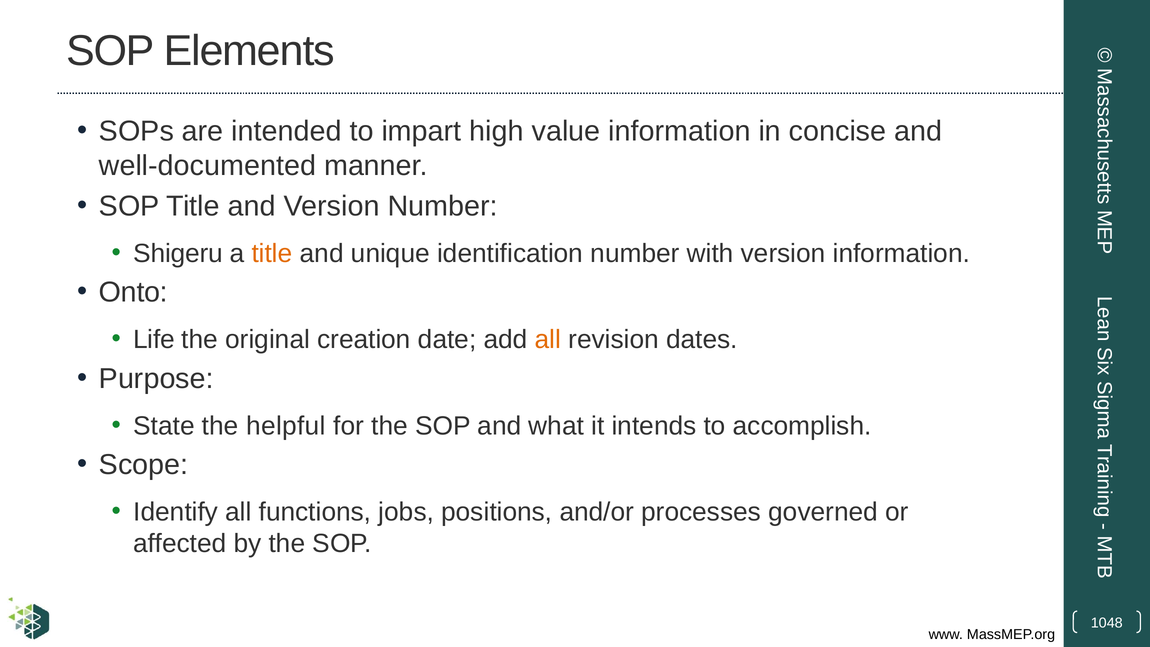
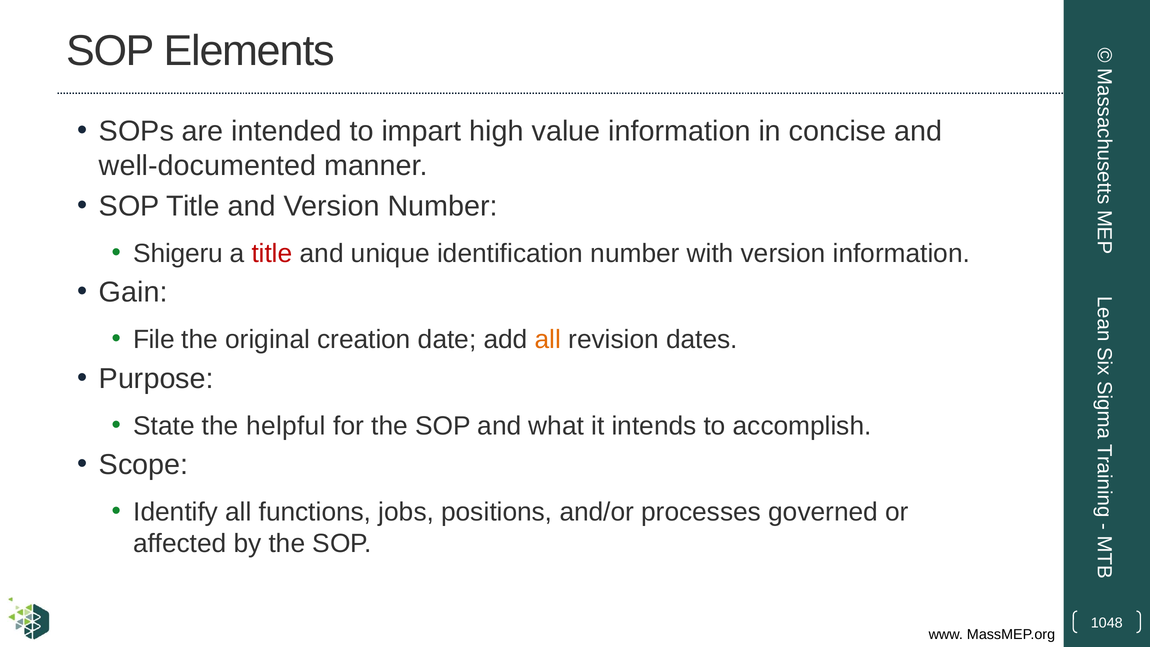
title colour: orange -> red (272, 253)
Onto: Onto -> Gain (133, 292)
Life: Life -> File (154, 340)
